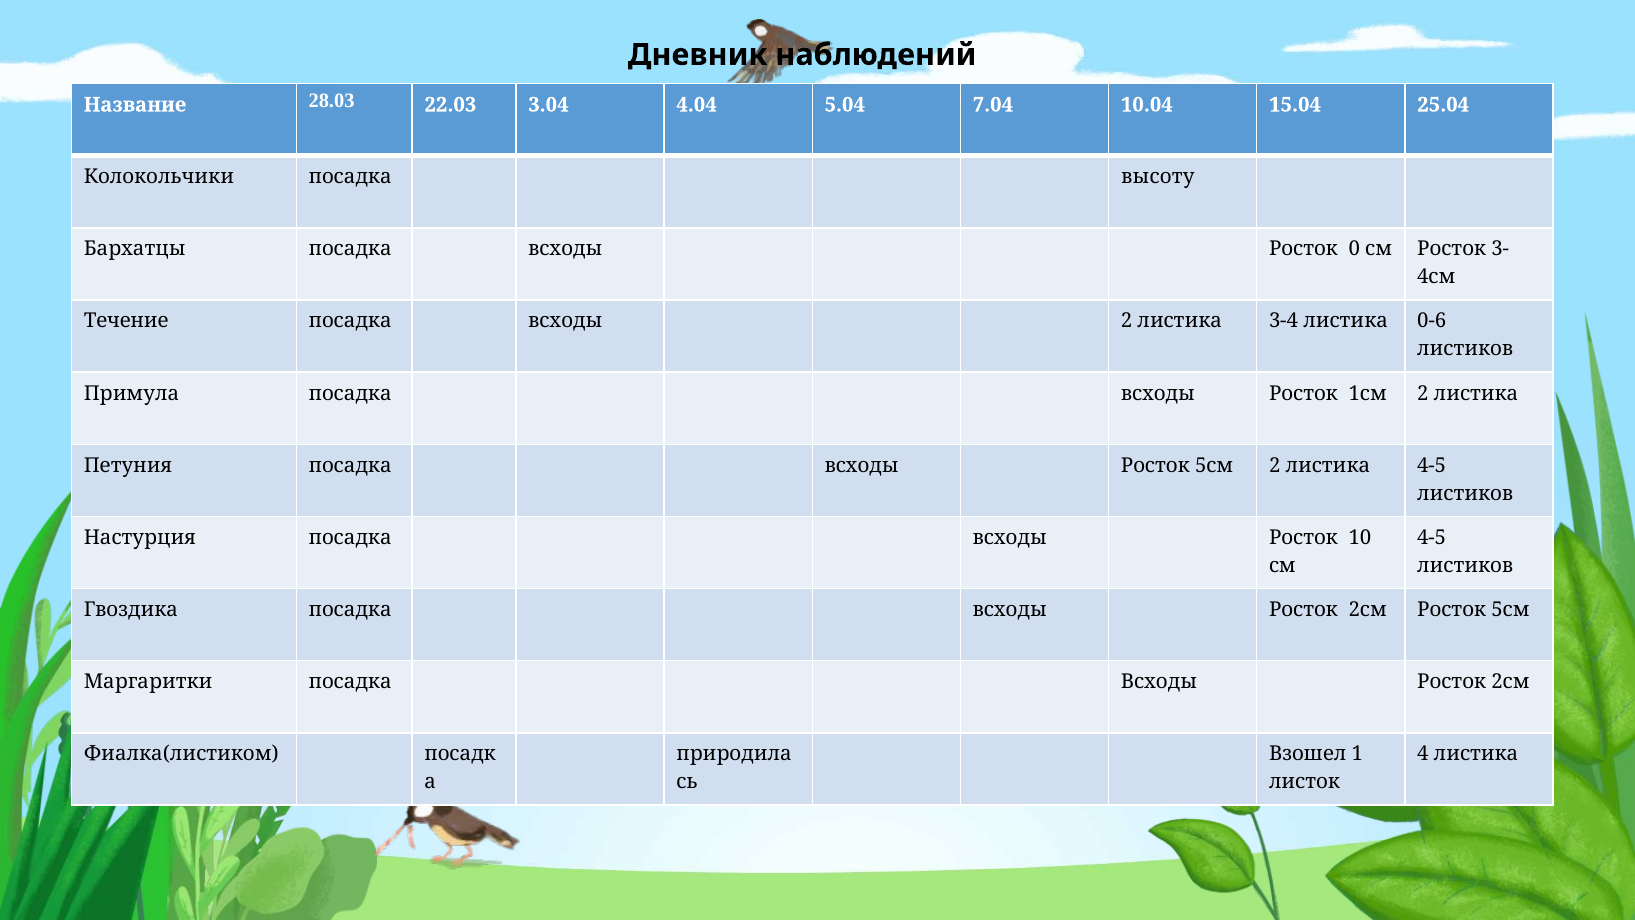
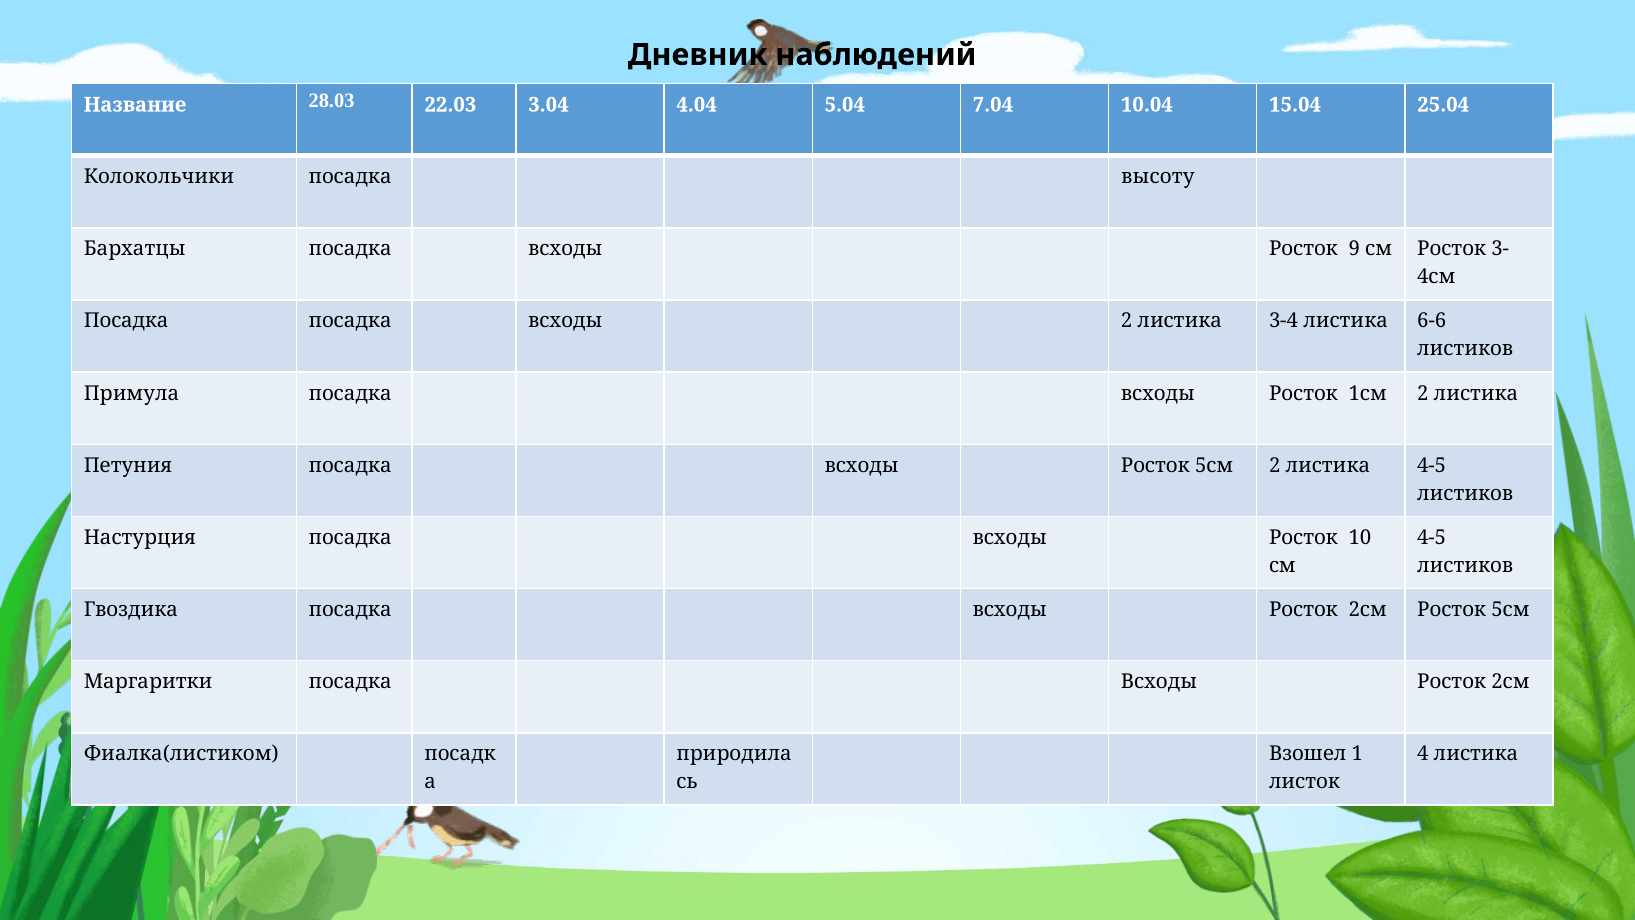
0: 0 -> 9 (1354, 249)
Течение: Течение -> Посадка (126, 321)
0-6: 0-6 -> 6-6 (1432, 321)
